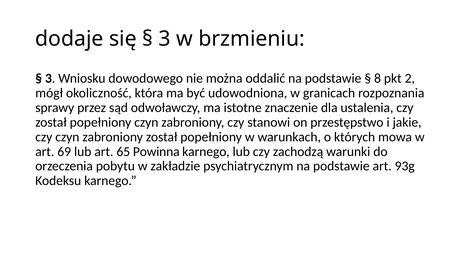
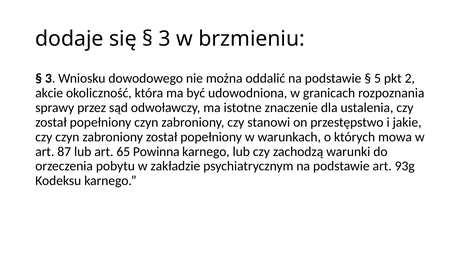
8: 8 -> 5 (378, 78)
mógł: mógł -> akcie (49, 93)
69: 69 -> 87 (64, 151)
